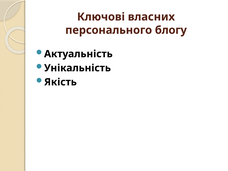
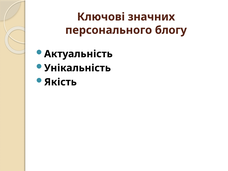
власних: власних -> значних (151, 17)
